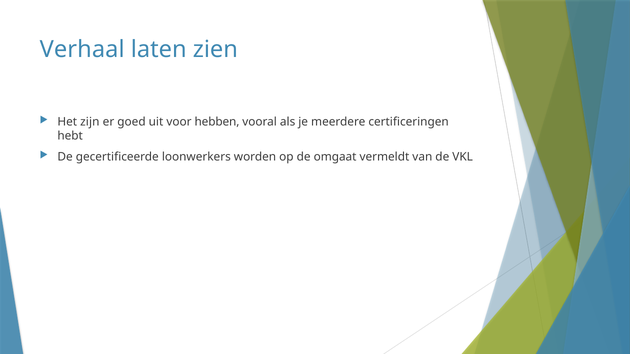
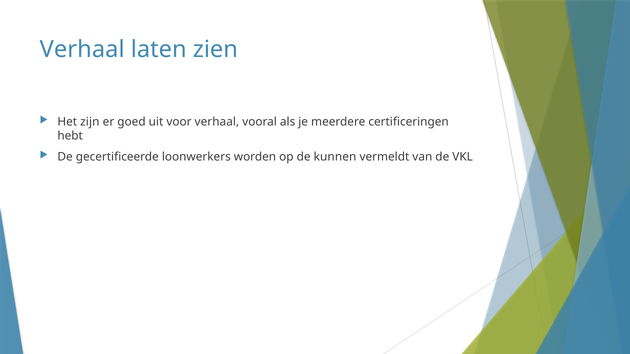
voor hebben: hebben -> verhaal (217, 122)
omgaat: omgaat -> kunnen (335, 157)
